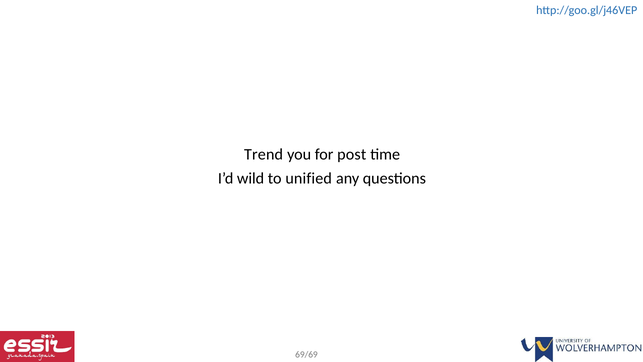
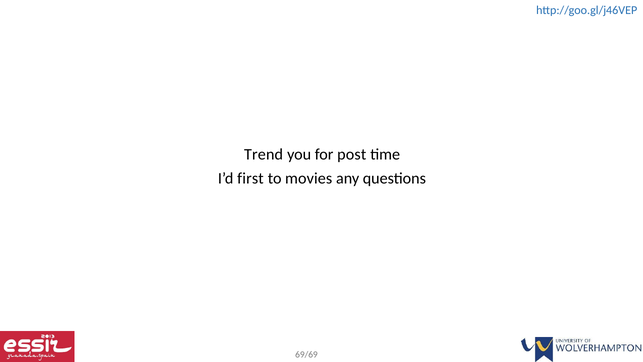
wild: wild -> first (250, 178)
unified: unified -> movies (309, 178)
